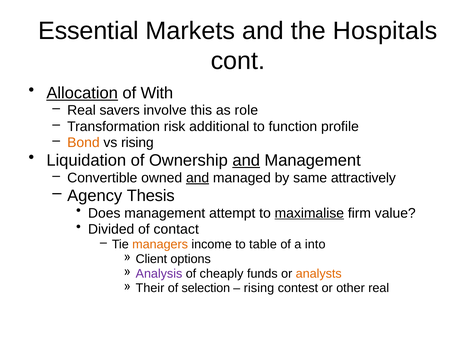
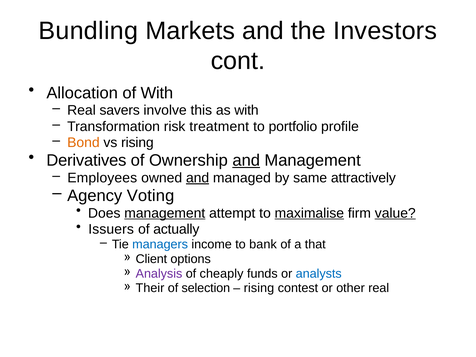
Essential: Essential -> Bundling (88, 31)
Hospitals: Hospitals -> Investors (385, 31)
Allocation underline: present -> none (82, 93)
as role: role -> with (246, 110)
additional: additional -> treatment (219, 126)
function: function -> portfolio (293, 126)
Liquidation: Liquidation -> Derivatives (86, 160)
Convertible: Convertible -> Employees (102, 178)
Thesis: Thesis -> Voting (151, 196)
management underline: none -> present (165, 213)
value underline: none -> present (395, 213)
Divided: Divided -> Issuers (111, 229)
contact: contact -> actually (176, 229)
managers colour: orange -> blue (160, 244)
table: table -> bank (263, 244)
into: into -> that (315, 244)
analysts colour: orange -> blue (319, 274)
